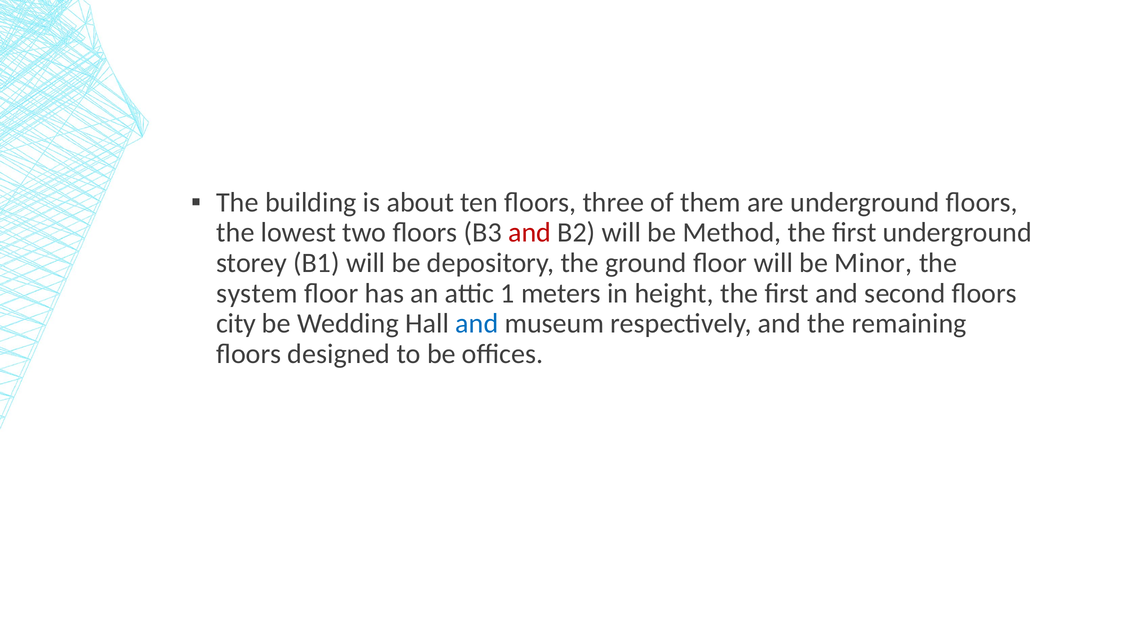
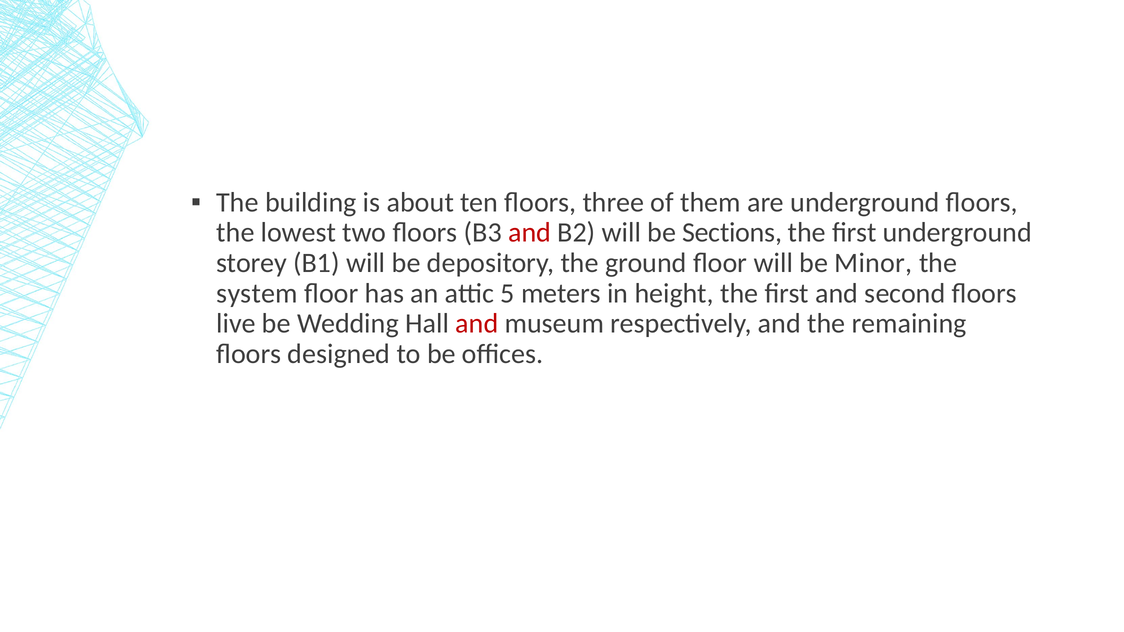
Method: Method -> Sections (732, 233)
1: 1 -> 5 (508, 293)
city: city -> live (236, 324)
and colour: blue -> red (477, 324)
